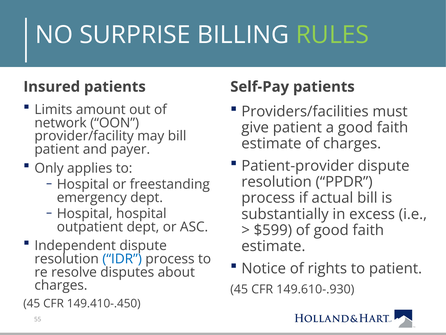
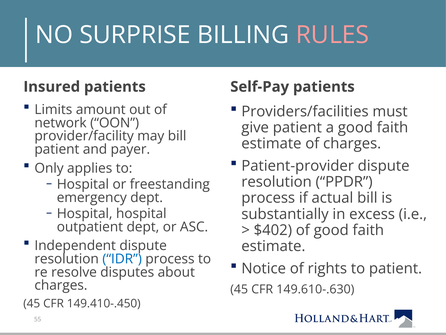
RULES colour: light green -> pink (332, 35)
$599: $599 -> $402 (273, 230)
149.610-.930: 149.610-.930 -> 149.610-.630 (315, 289)
